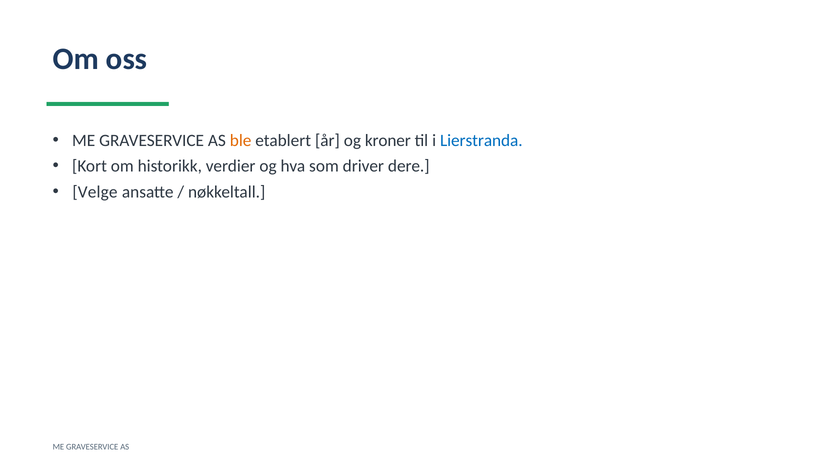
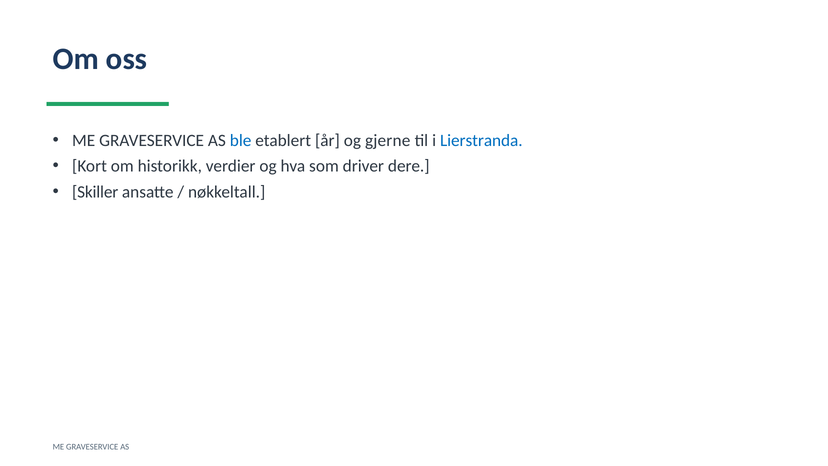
ble colour: orange -> blue (241, 140)
kroner: kroner -> gjerne (388, 140)
Velge: Velge -> Skiller (95, 192)
